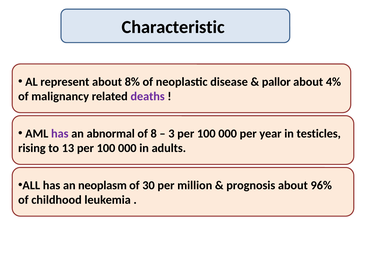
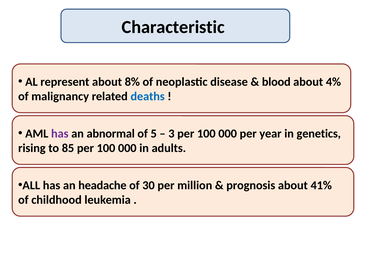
pallor: pallor -> blood (276, 82)
deaths colour: purple -> blue (148, 97)
8: 8 -> 5 (154, 134)
testicles: testicles -> genetics (319, 134)
13: 13 -> 85 (68, 148)
neoplasm: neoplasm -> headache (102, 186)
96%: 96% -> 41% (321, 186)
